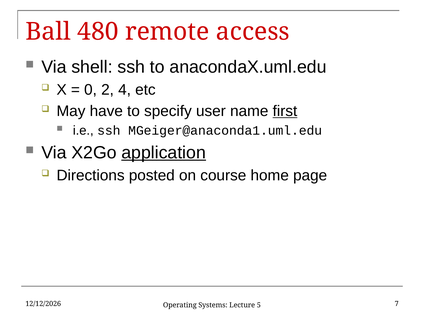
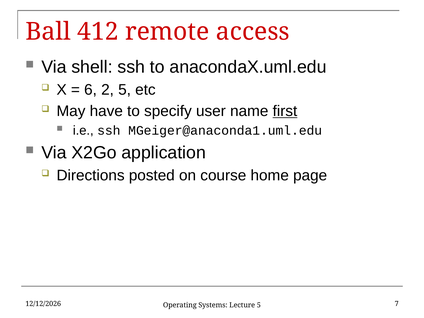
480: 480 -> 412 (98, 32)
0: 0 -> 6 (91, 90)
2 4: 4 -> 5 (125, 90)
application underline: present -> none (164, 153)
